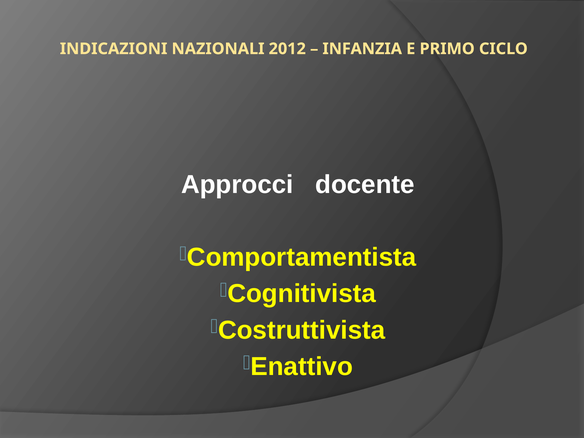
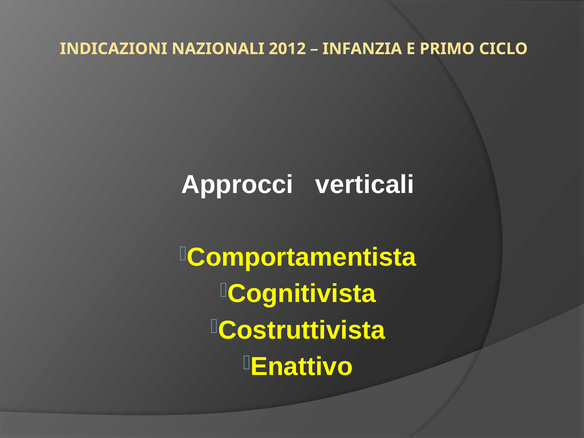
docente: docente -> verticali (365, 185)
